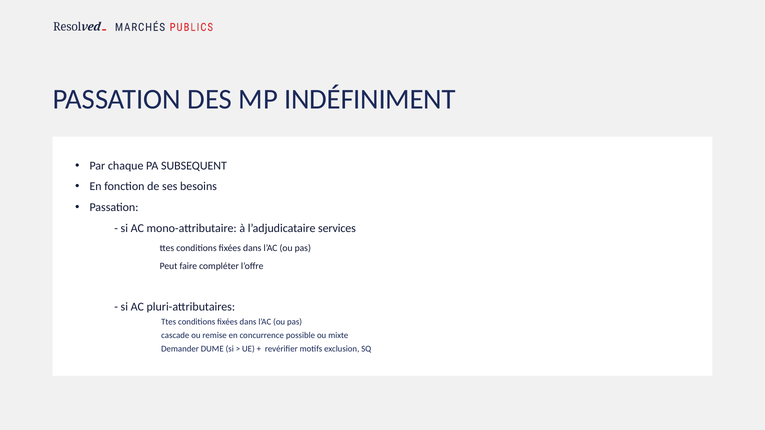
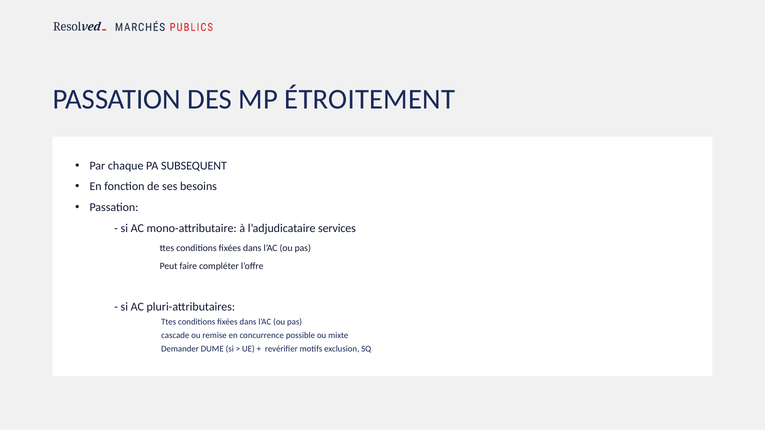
INDÉFINIMENT: INDÉFINIMENT -> ÉTROITEMENT (370, 100)
